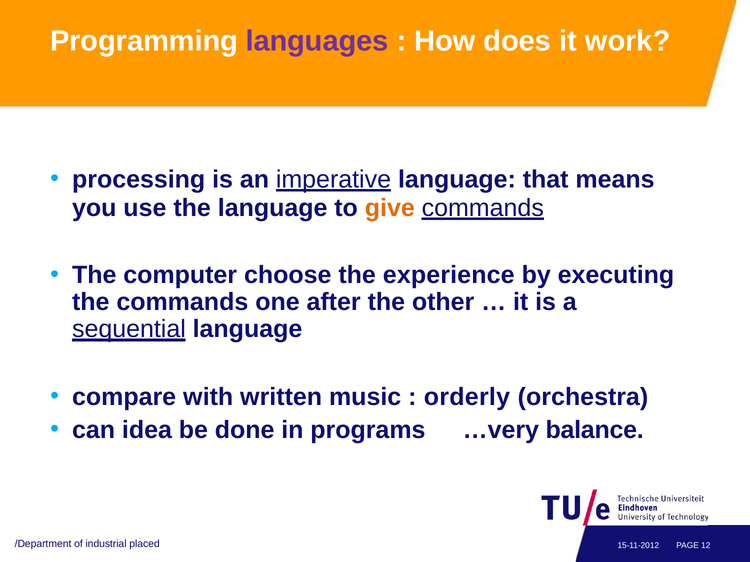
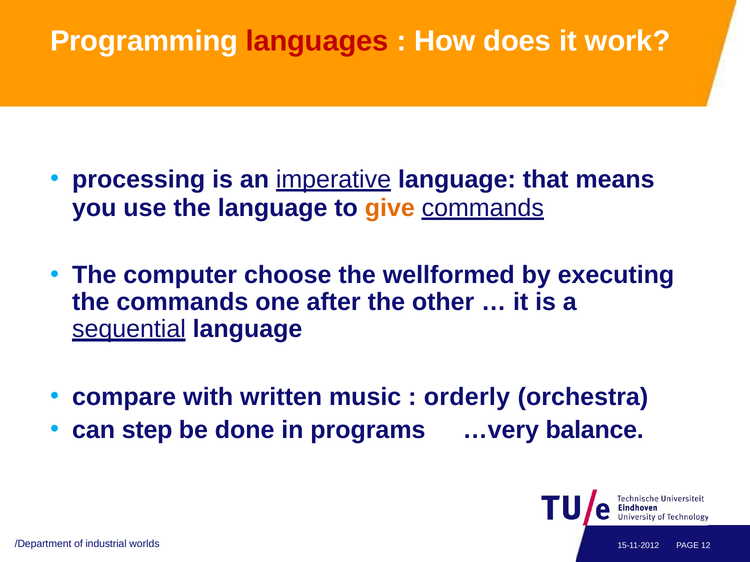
languages colour: purple -> red (317, 41)
experience: experience -> wellformed (449, 275)
idea: idea -> step (147, 430)
placed: placed -> worlds (144, 544)
